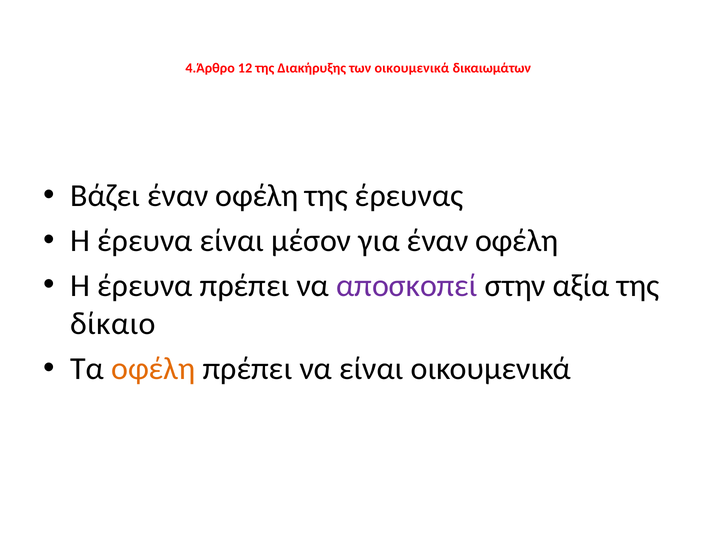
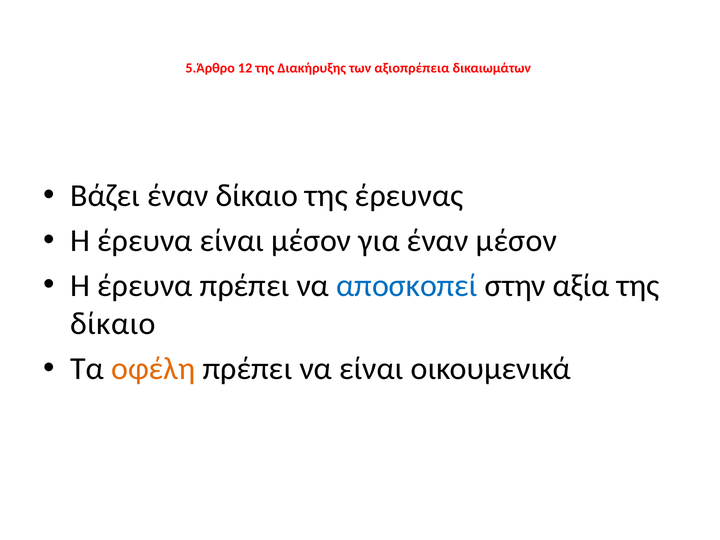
4.Άρθρο: 4.Άρθρο -> 5.Άρθρο (210, 68)
των οικουμενικά: οικουμενικά -> αξιοπρέπεια (412, 68)
Βάζει έναν οφέλη: οφέλη -> δίκαιο (257, 196)
για έναν οφέλη: οφέλη -> μέσον (516, 241)
αποσκοπεί colour: purple -> blue (407, 285)
